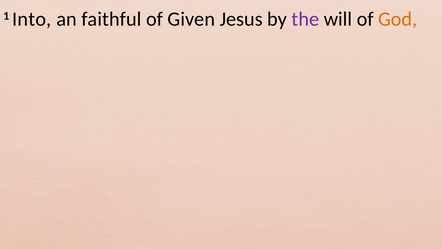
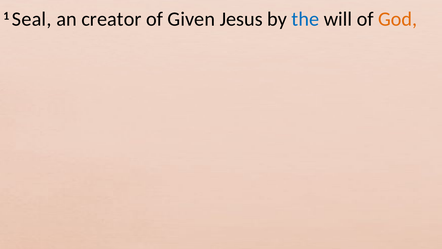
Into: Into -> Seal (32, 19)
faithful: faithful -> creator (111, 19)
the colour: purple -> blue (305, 19)
